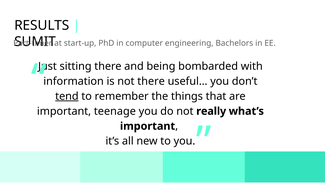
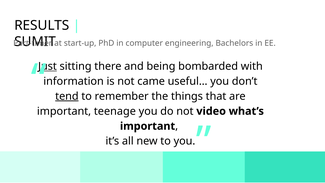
Just underline: none -> present (47, 66)
not there: there -> came (151, 81)
really: really -> video (211, 111)
